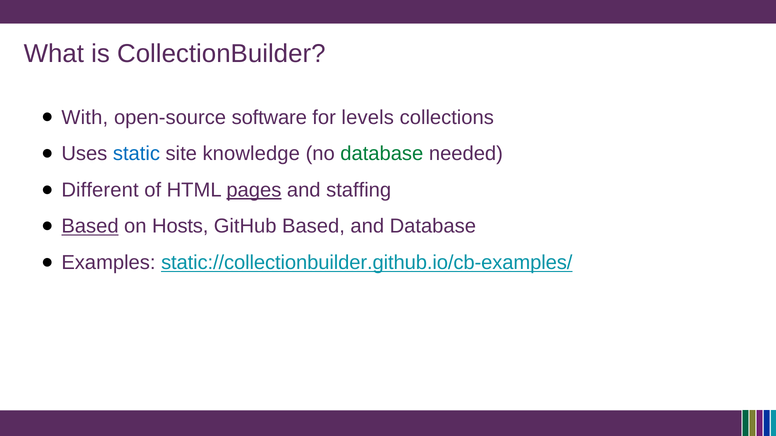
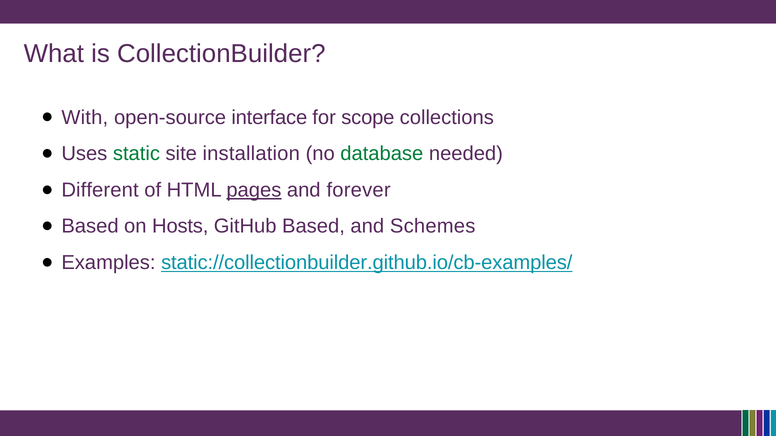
software: software -> interface (269, 117)
levels: levels -> scope (368, 117)
static colour: blue -> green (136, 154)
knowledge: knowledge -> installation (251, 154)
staffing: staffing -> forever (359, 190)
Based underline: present -> none (90, 227)
and Database: Database -> Schemes (433, 227)
